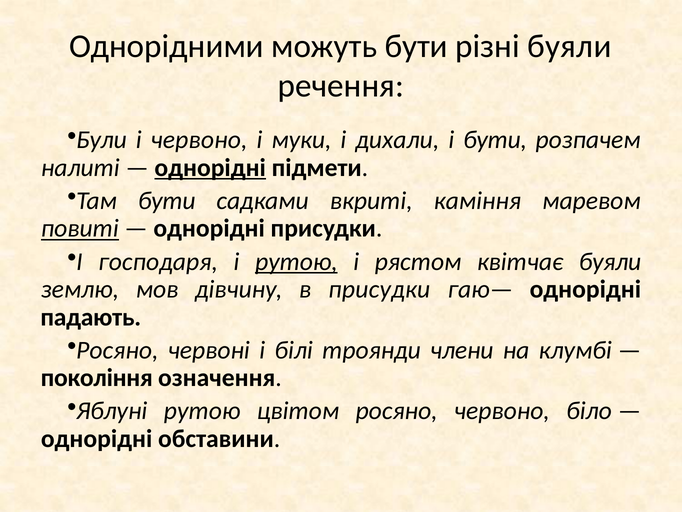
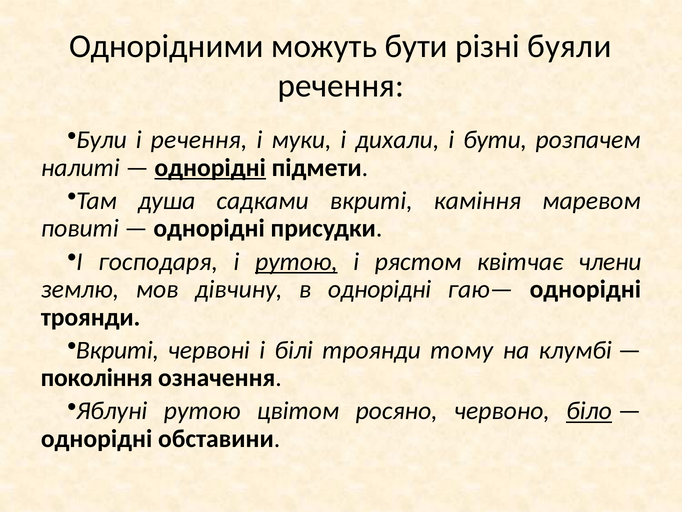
і червоно: червоно -> речення (199, 140)
Там бути: бути -> душа (167, 201)
повиті underline: present -> none (80, 228)
квітчає буяли: буяли -> члени (610, 261)
в присудки: присудки -> однорідні (380, 289)
падають: падають -> троянди (91, 317)
Росяно: Росяно -> Вкриті (117, 350)
члени: члени -> тому (462, 350)
біло underline: none -> present (589, 411)
